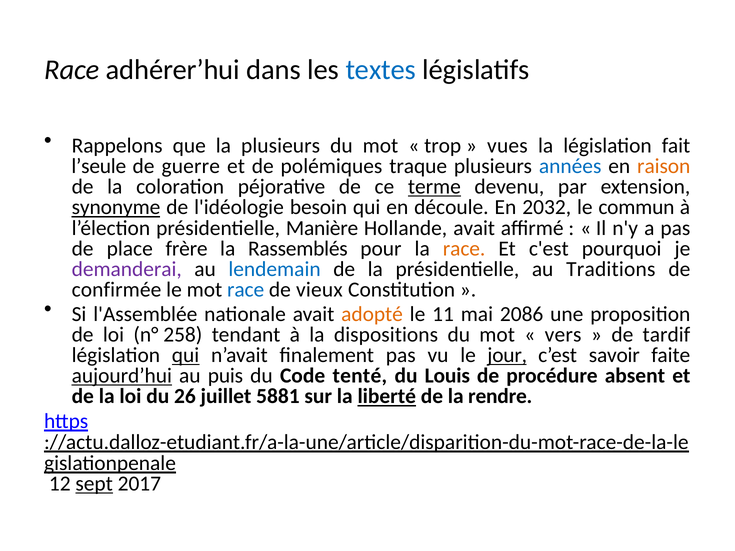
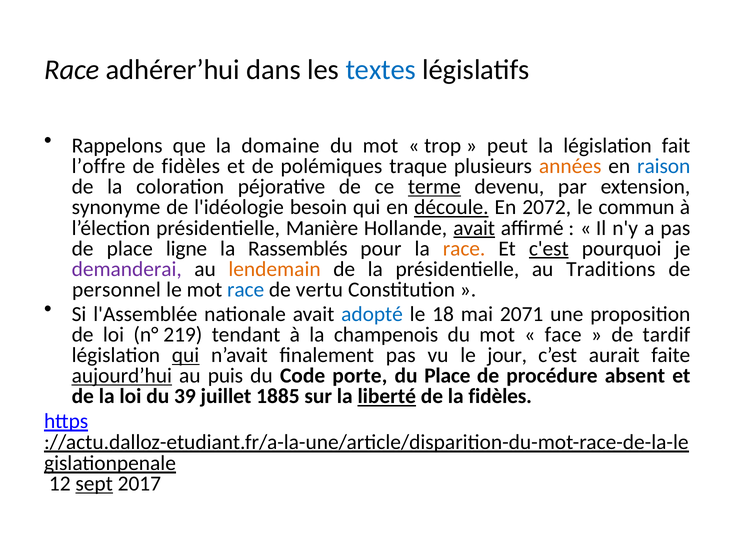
la plusieurs: plusieurs -> domaine (281, 146)
vues: vues -> peut (507, 146)
l’seule: l’seule -> l’offre (99, 166)
de guerre: guerre -> fidèles (191, 166)
années colour: blue -> orange (570, 166)
raison colour: orange -> blue (664, 166)
synonyme underline: present -> none (116, 208)
découle underline: none -> present (451, 208)
2032: 2032 -> 2072 (547, 208)
avait underline: none -> present (474, 228)
frère: frère -> ligne (187, 249)
c'est underline: none -> present (549, 249)
lendemain colour: blue -> orange (275, 269)
confirmée: confirmée -> personnel (116, 290)
vieux: vieux -> vertu (319, 290)
adopté colour: orange -> blue (372, 314)
11: 11 -> 18 (443, 314)
2086: 2086 -> 2071 (522, 314)
258: 258 -> 219 (183, 335)
dispositions: dispositions -> champenois (386, 335)
vers: vers -> face (563, 335)
jour underline: present -> none (507, 355)
savoir: savoir -> aurait (614, 355)
tenté: tenté -> porte (360, 376)
du Louis: Louis -> Place (447, 376)
26: 26 -> 39 (185, 397)
5881: 5881 -> 1885 (278, 397)
la rendre: rendre -> fidèles (500, 397)
